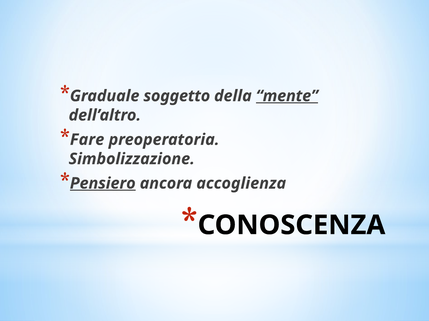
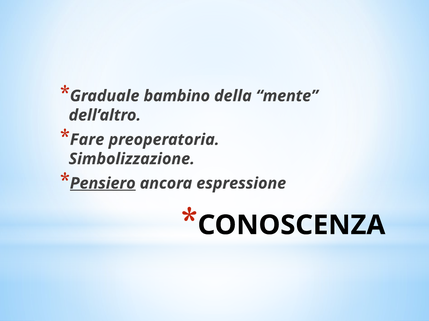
soggetto: soggetto -> bambino (177, 96)
mente underline: present -> none (287, 96)
accoglienza: accoglienza -> espressione (241, 184)
